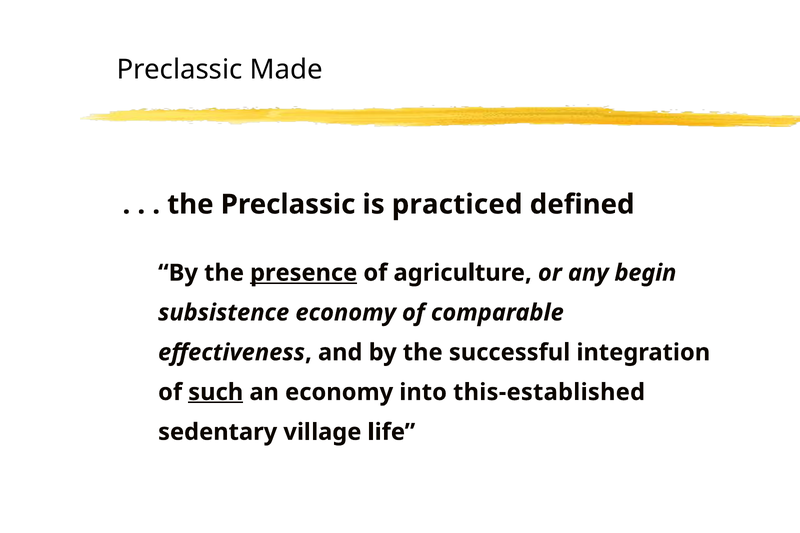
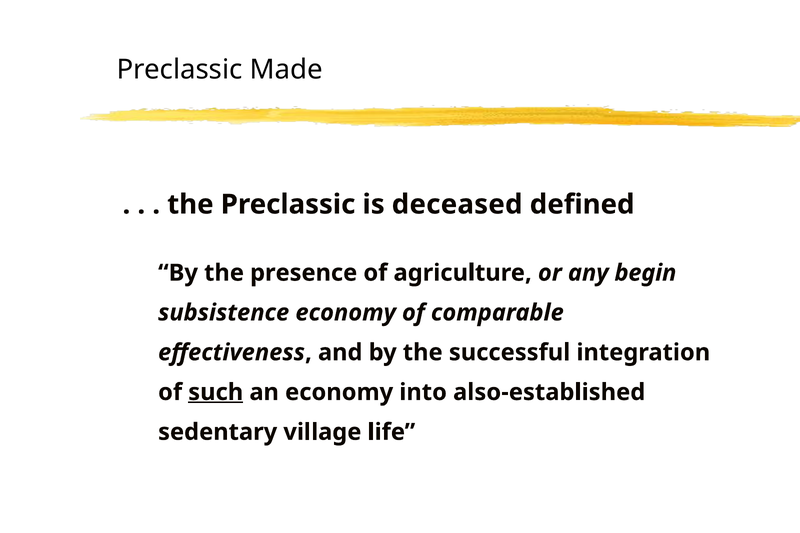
practiced: practiced -> deceased (457, 205)
presence underline: present -> none (304, 273)
this-established: this-established -> also-established (549, 392)
